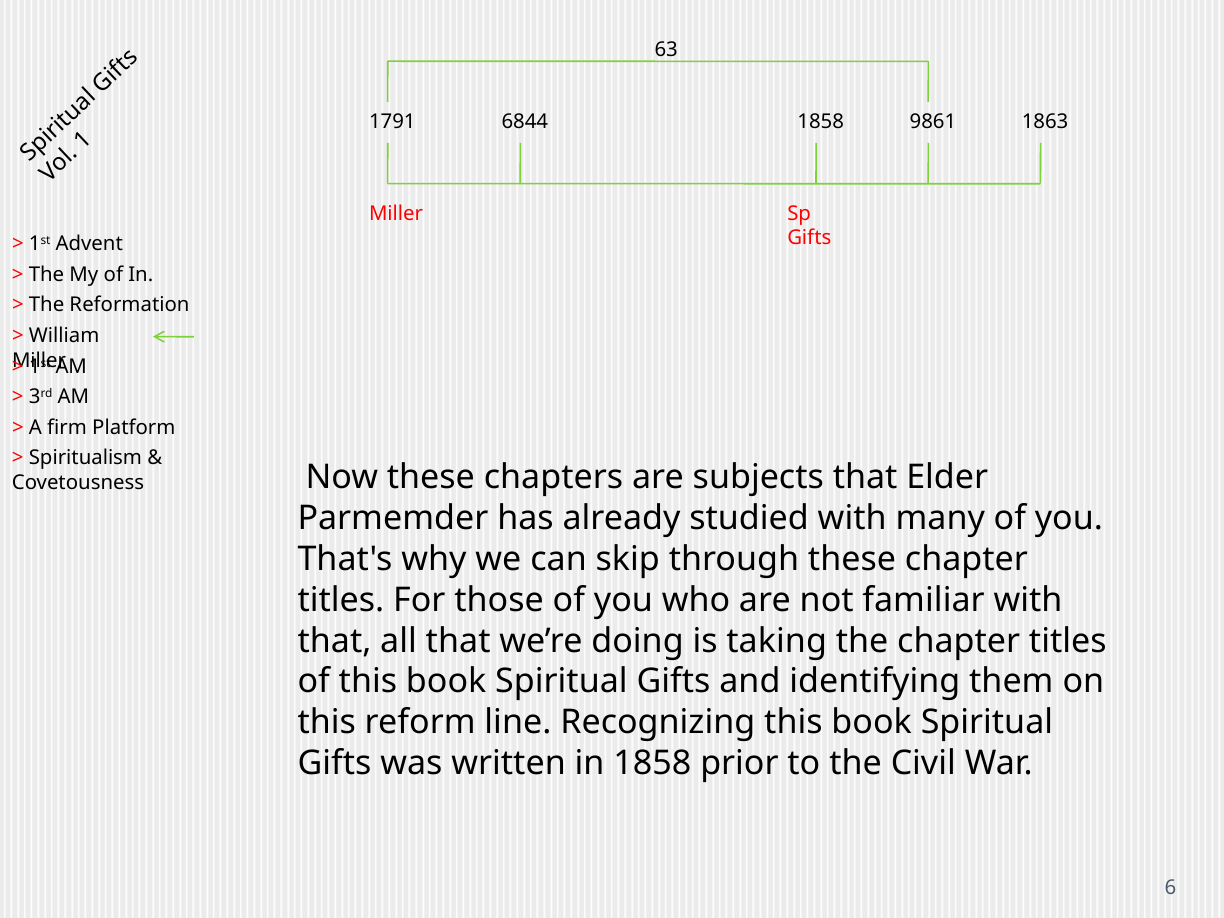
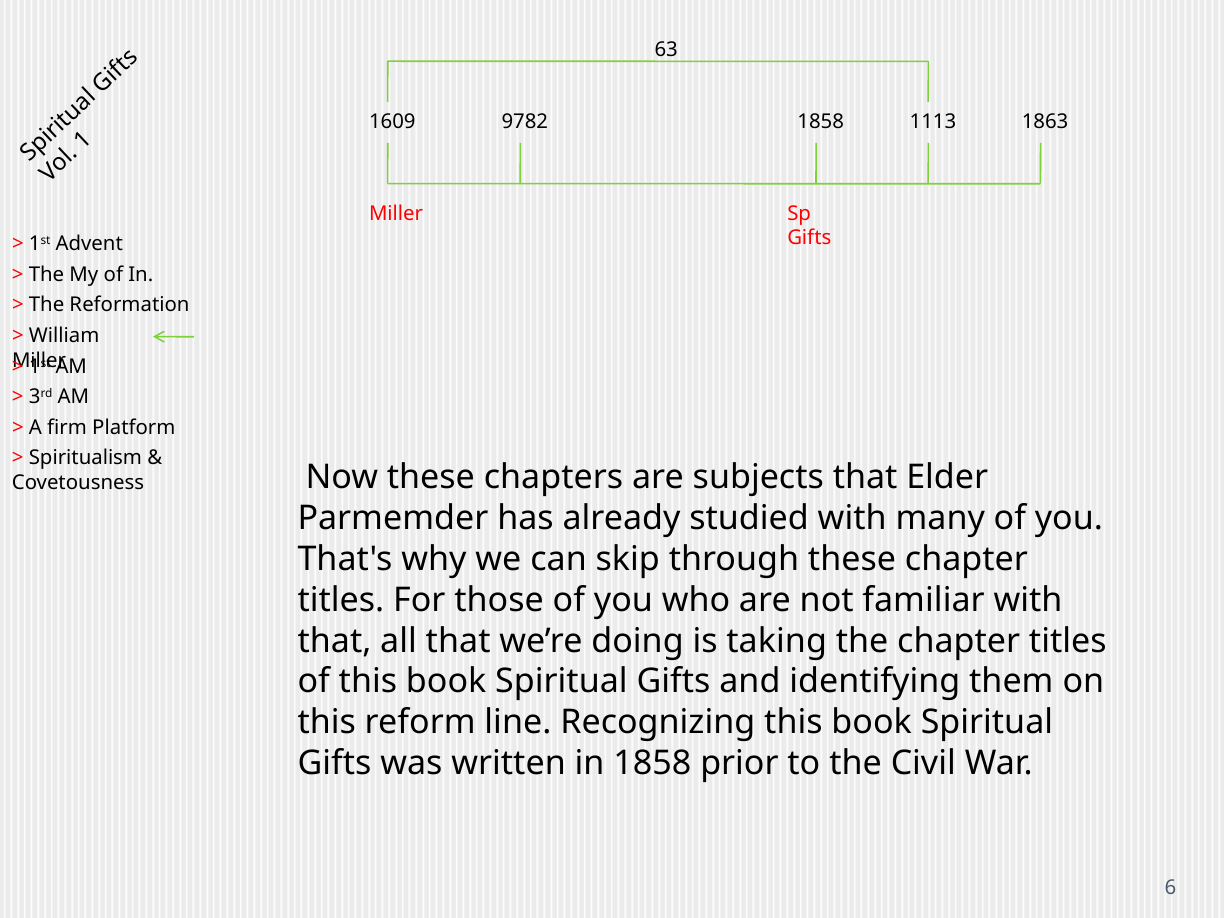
1791: 1791 -> 1609 (392, 122)
6844: 6844 -> 9782 (525, 122)
9861: 9861 -> 1113 (933, 122)
